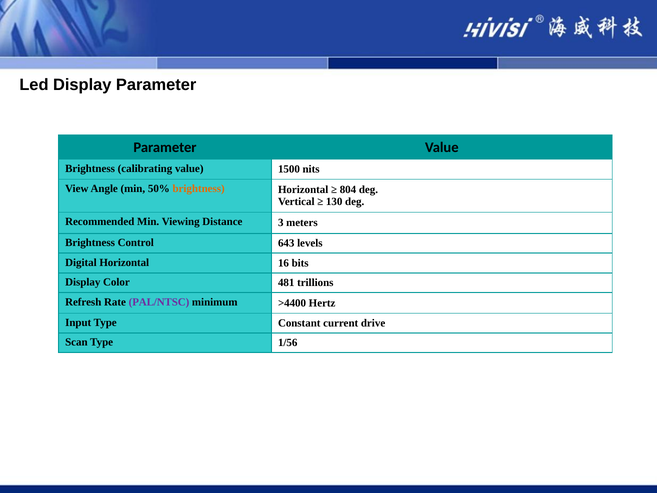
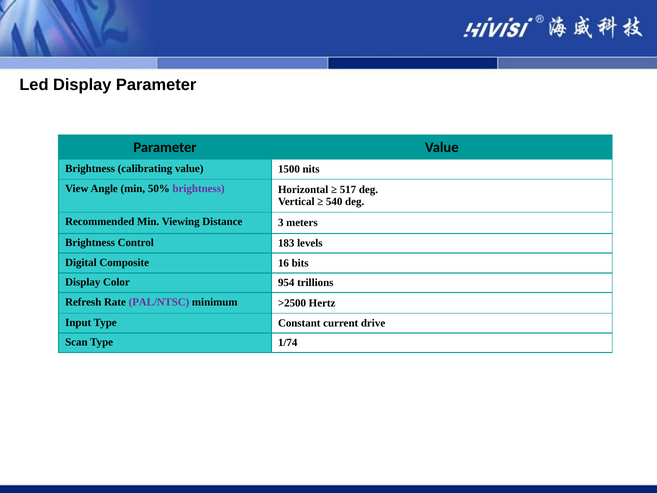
brightness colour: orange -> purple (199, 189)
804: 804 -> 517 (348, 190)
130: 130 -> 540 (334, 202)
643: 643 -> 183 (286, 243)
Digital Horizontal: Horizontal -> Composite (124, 262)
481: 481 -> 954 (286, 283)
>4400: >4400 -> >2500 (292, 303)
1/56: 1/56 -> 1/74 (288, 343)
